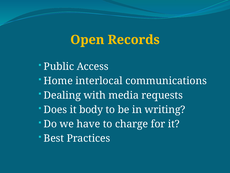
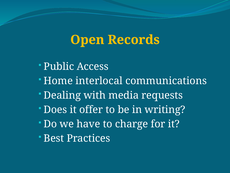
body: body -> offer (91, 109)
